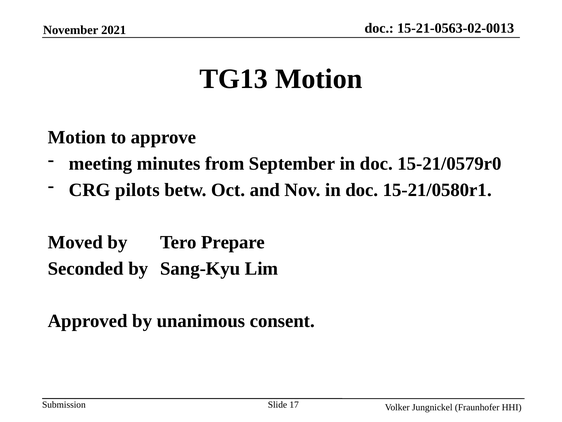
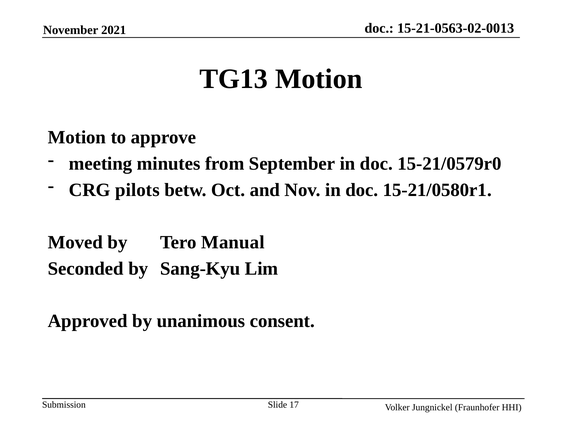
Prepare: Prepare -> Manual (233, 242)
